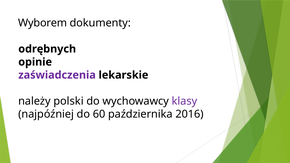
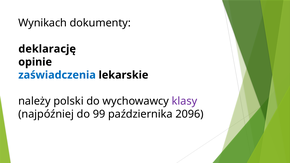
Wyborem: Wyborem -> Wynikach (43, 23)
odrębnych: odrębnych -> deklarację (47, 49)
zaświadczenia colour: purple -> blue (57, 75)
60: 60 -> 99 (99, 114)
2016: 2016 -> 2096 (189, 114)
